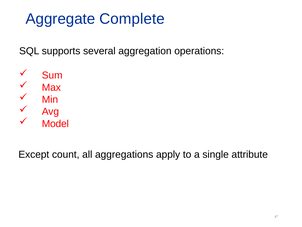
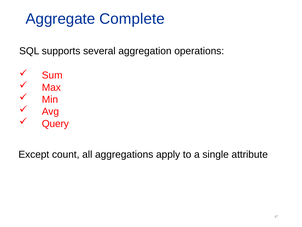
Model: Model -> Query (55, 123)
